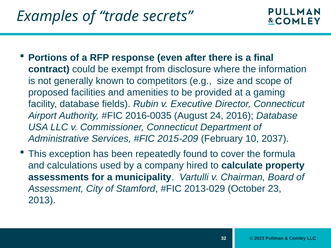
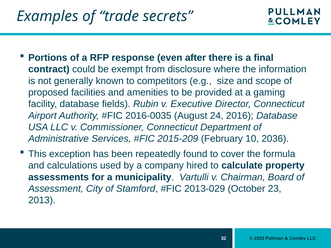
2037: 2037 -> 2036 (275, 139)
